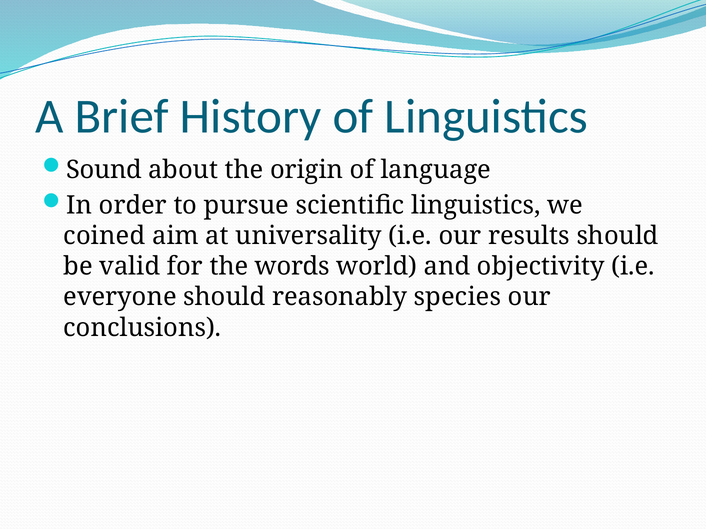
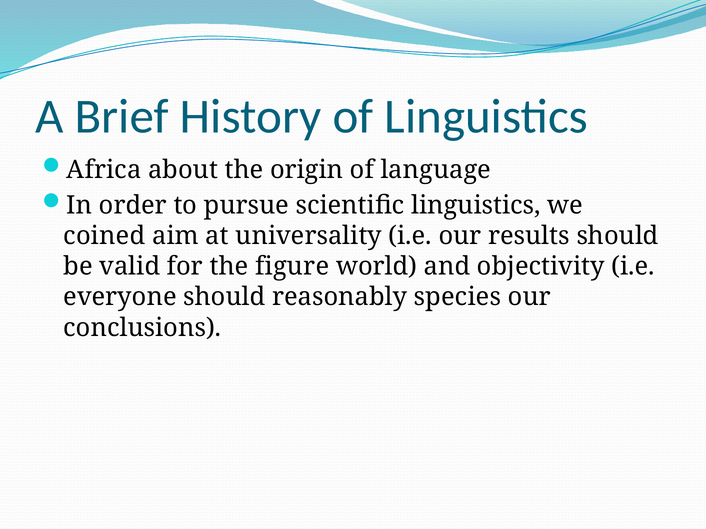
Sound: Sound -> Africa (104, 170)
words: words -> figure (292, 267)
